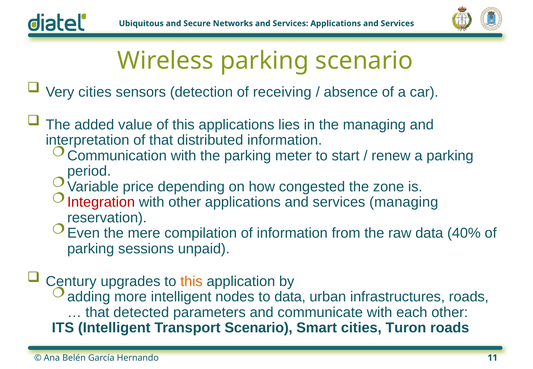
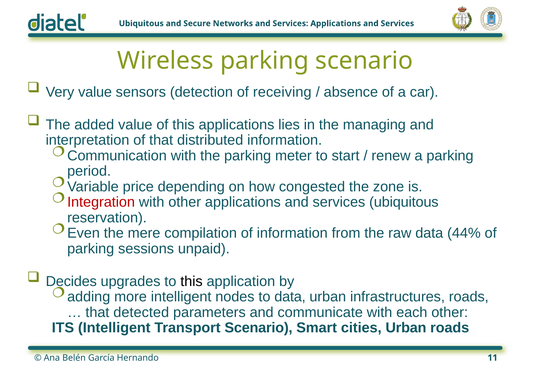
Very cities: cities -> value (95, 92)
services managing: managing -> ubiquitous (404, 202)
40%: 40% -> 44% (464, 233)
Century: Century -> Decides (71, 281)
this colour: orange -> black (191, 281)
cities Turon: Turon -> Urban (406, 328)
